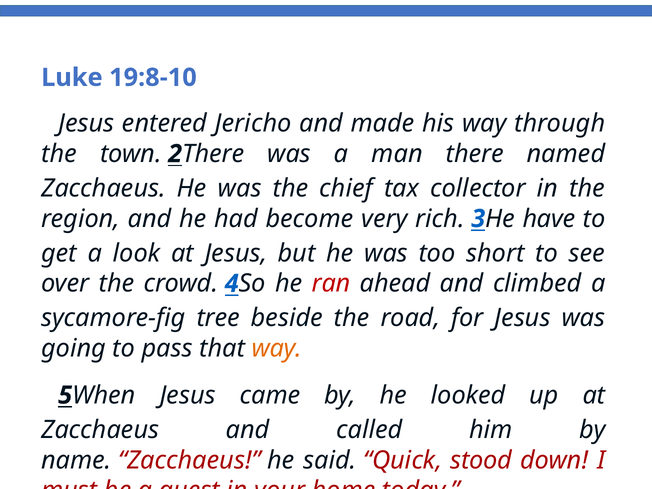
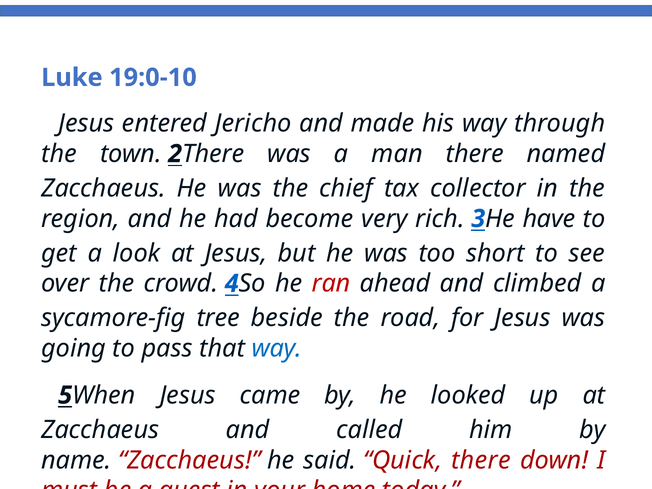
19:8-10: 19:8-10 -> 19:0-10 (153, 78)
way colour: orange -> blue (277, 348)
Quick stood: stood -> there (481, 460)
